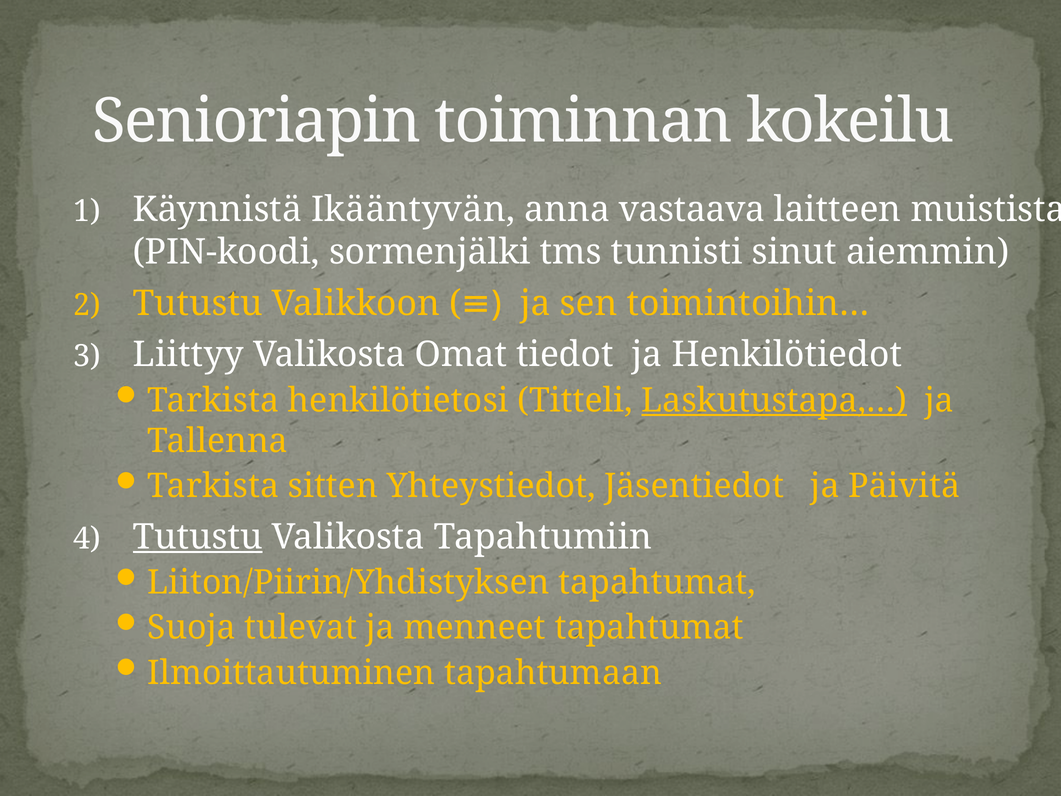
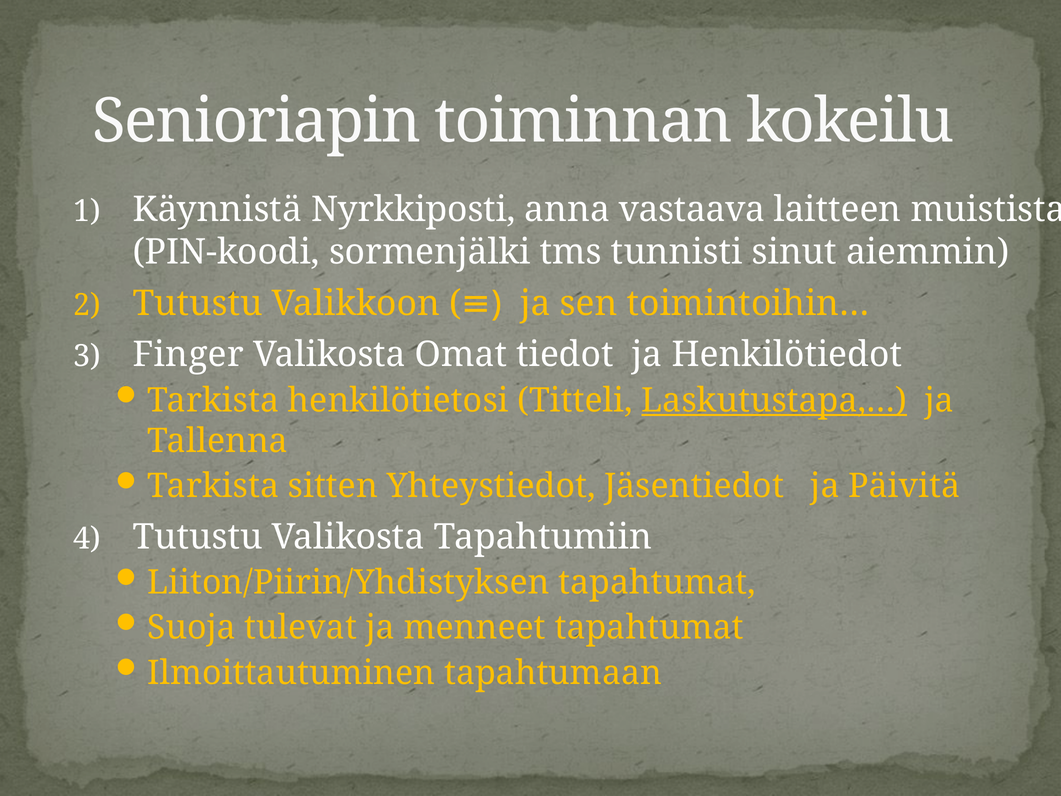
Ikääntyvän: Ikääntyvän -> Nyrkkiposti (413, 210)
Liittyy: Liittyy -> Finger (188, 355)
Tutustu underline: present -> none (198, 537)
